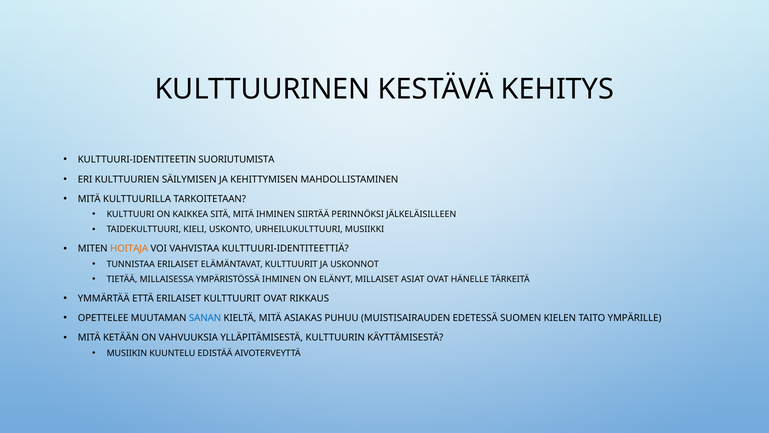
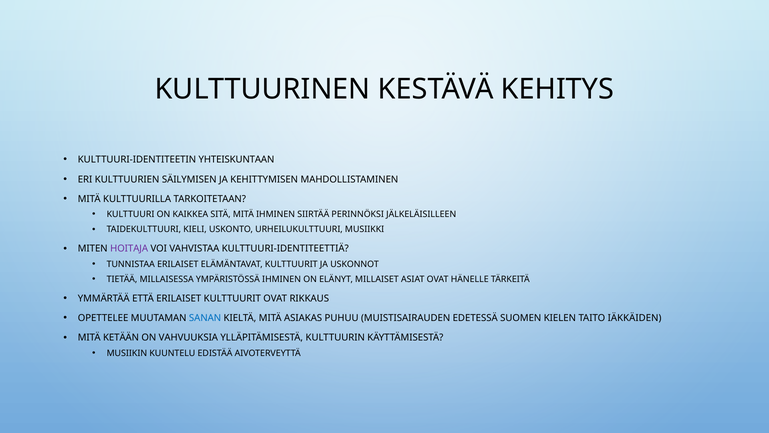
SUORIUTUMISTA: SUORIUTUMISTA -> YHTEISKUNTAAN (236, 160)
HOITAJA colour: orange -> purple (129, 248)
YMPÄRILLE: YMPÄRILLE -> IÄKKÄIDEN (635, 318)
